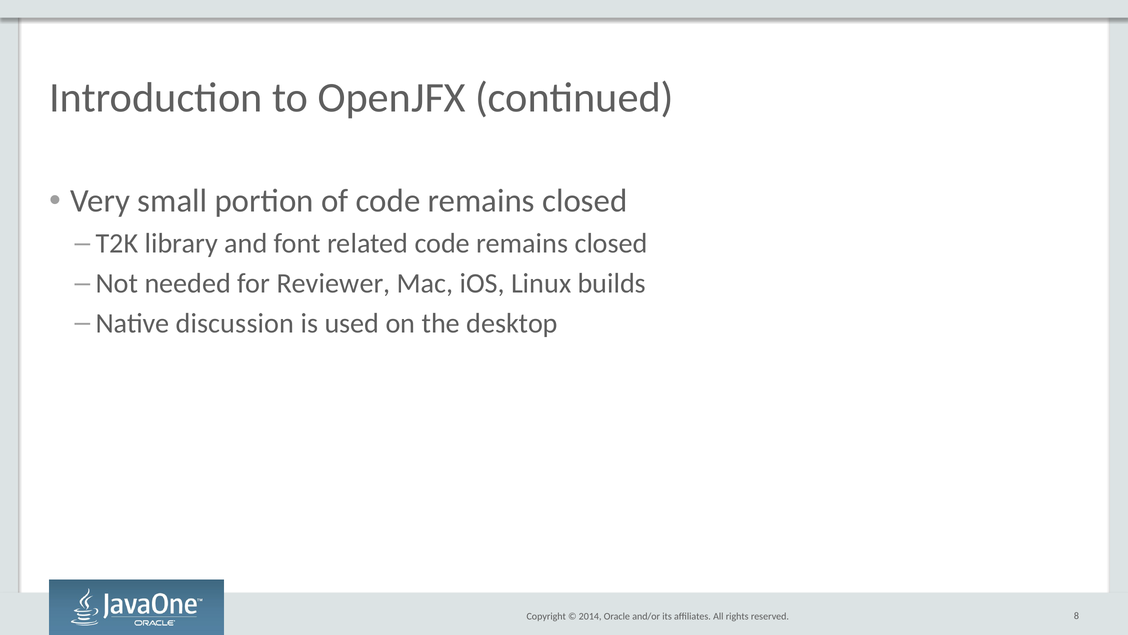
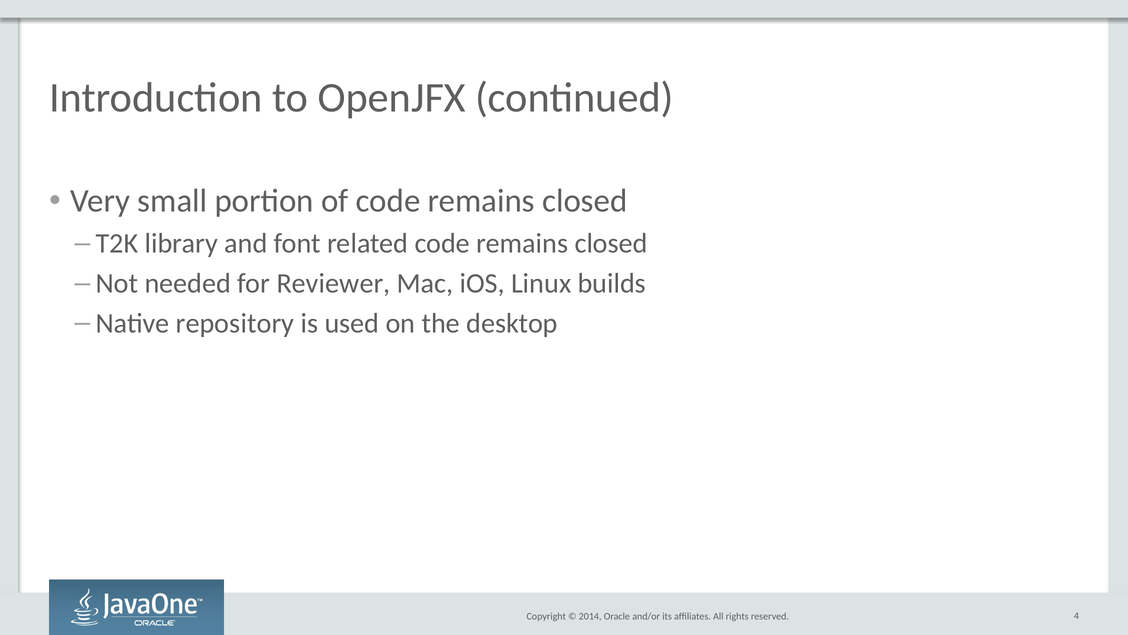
discussion: discussion -> repository (235, 323)
8: 8 -> 4 (1076, 616)
